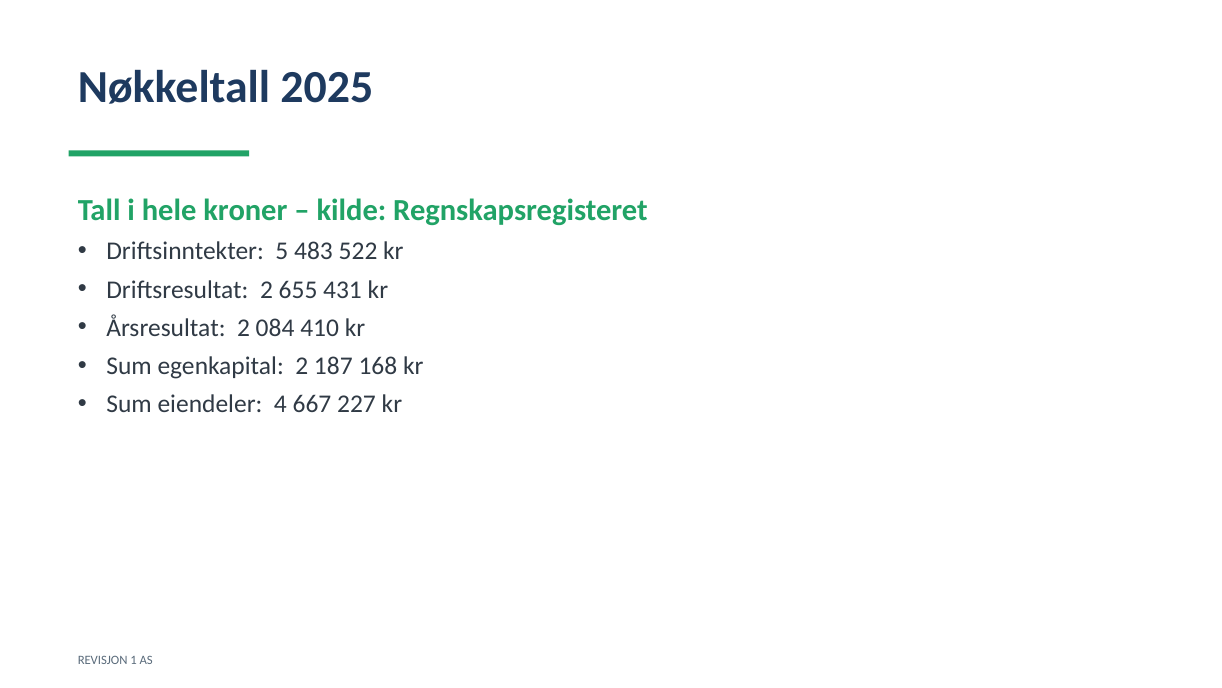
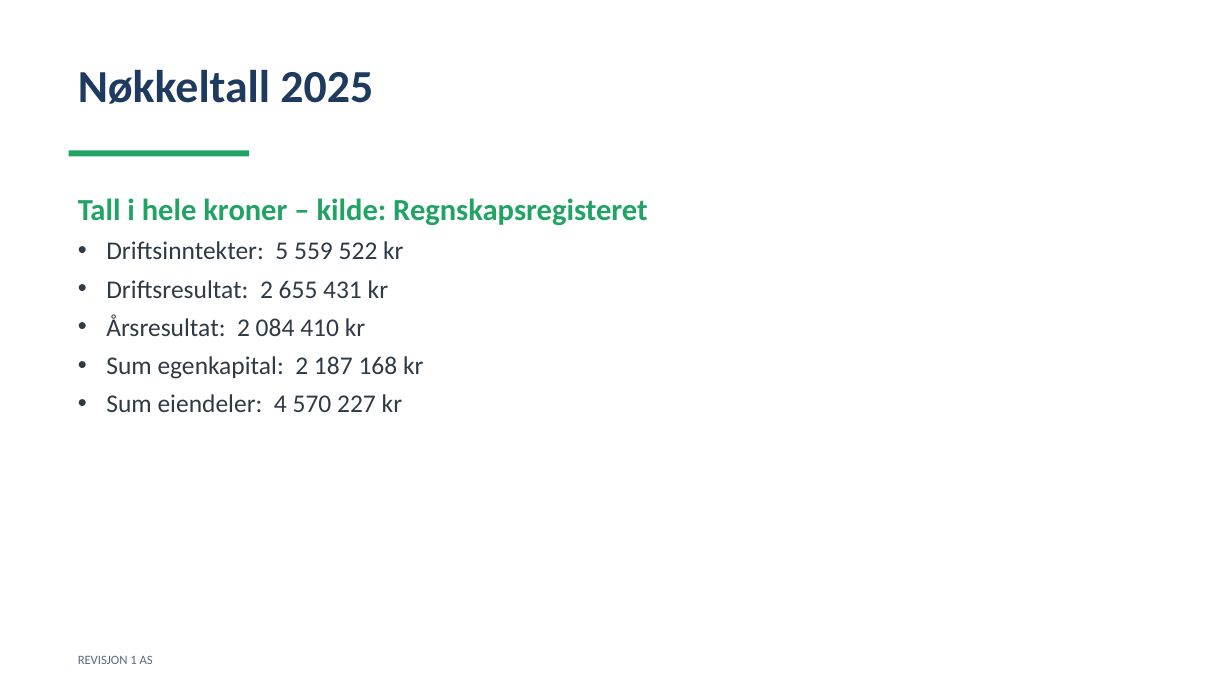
483: 483 -> 559 (313, 251)
667: 667 -> 570 (312, 404)
